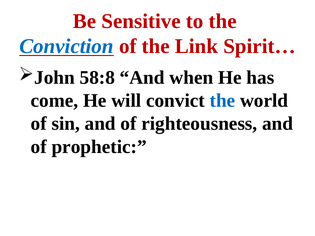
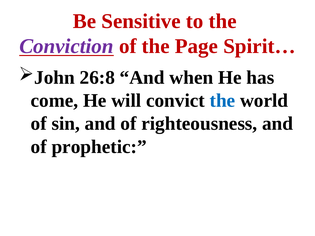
Conviction colour: blue -> purple (66, 46)
Link: Link -> Page (196, 46)
58:8: 58:8 -> 26:8 (97, 77)
